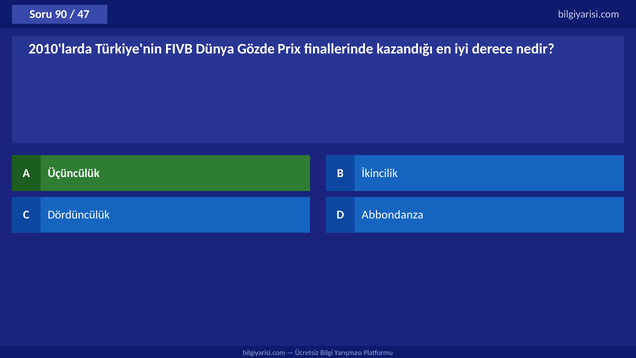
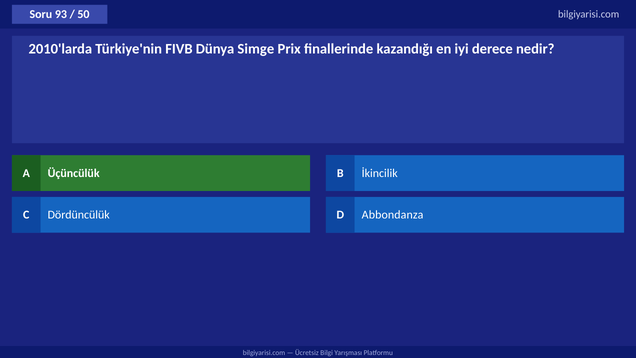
90: 90 -> 93 (61, 15)
47: 47 -> 50 (83, 15)
Gözde: Gözde -> Simge (256, 49)
